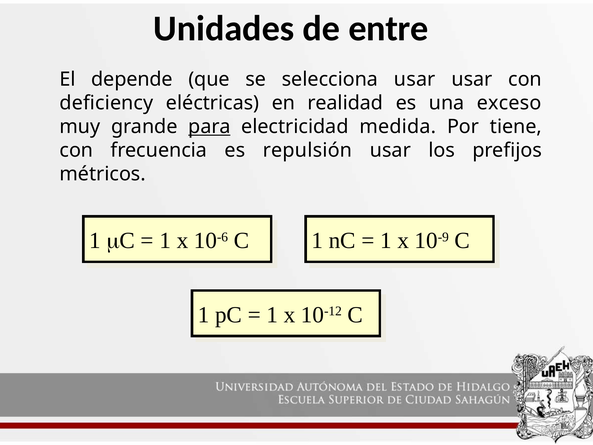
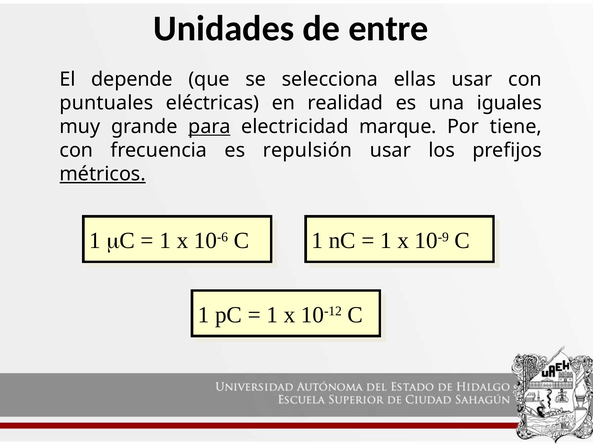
selecciona usar: usar -> ellas (415, 79)
deficiency: deficiency -> puntuales (106, 103)
exceso: exceso -> iguales (509, 103)
medida: medida -> marque (398, 127)
métricos underline: none -> present (103, 174)
